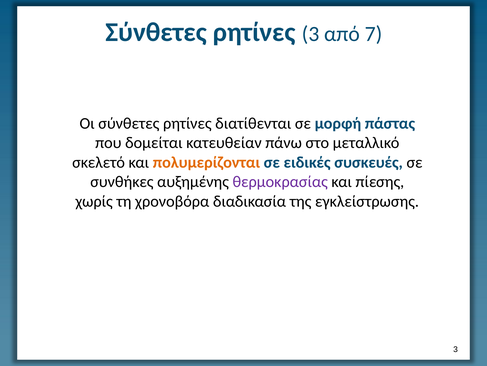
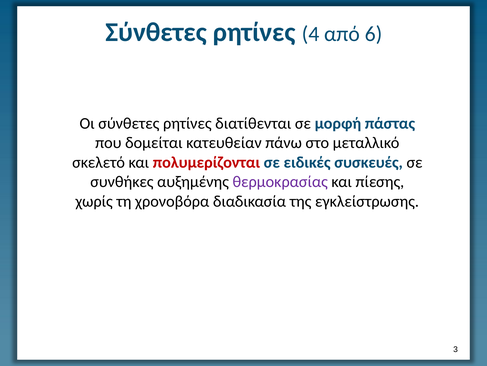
ρητίνες 3: 3 -> 4 (311, 34)
7: 7 -> 6 (374, 34)
πολυμερίζονται colour: orange -> red (206, 162)
